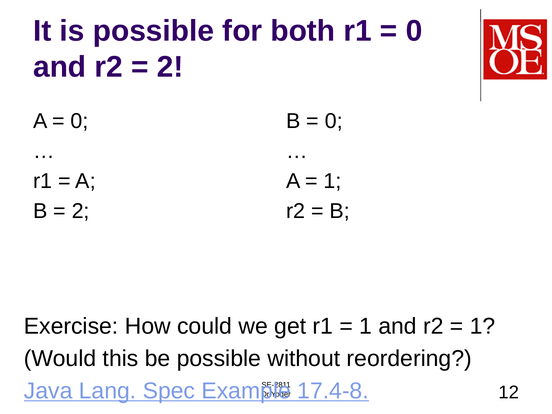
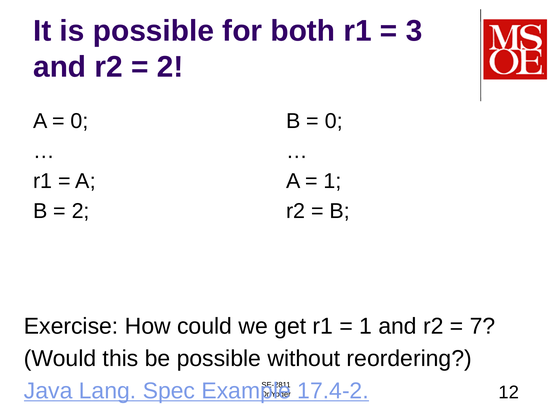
0: 0 -> 3 (414, 31)
1: 1 -> 7 (483, 326)
17.4-8: 17.4-8 -> 17.4-2 (333, 391)
